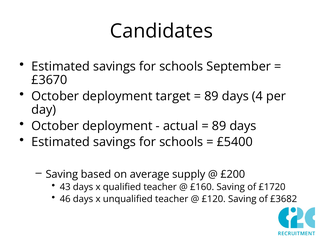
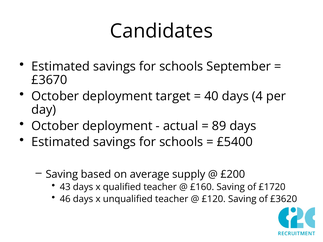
89: 89 -> 40 (211, 96)
£3682: £3682 -> £3620 (284, 199)
